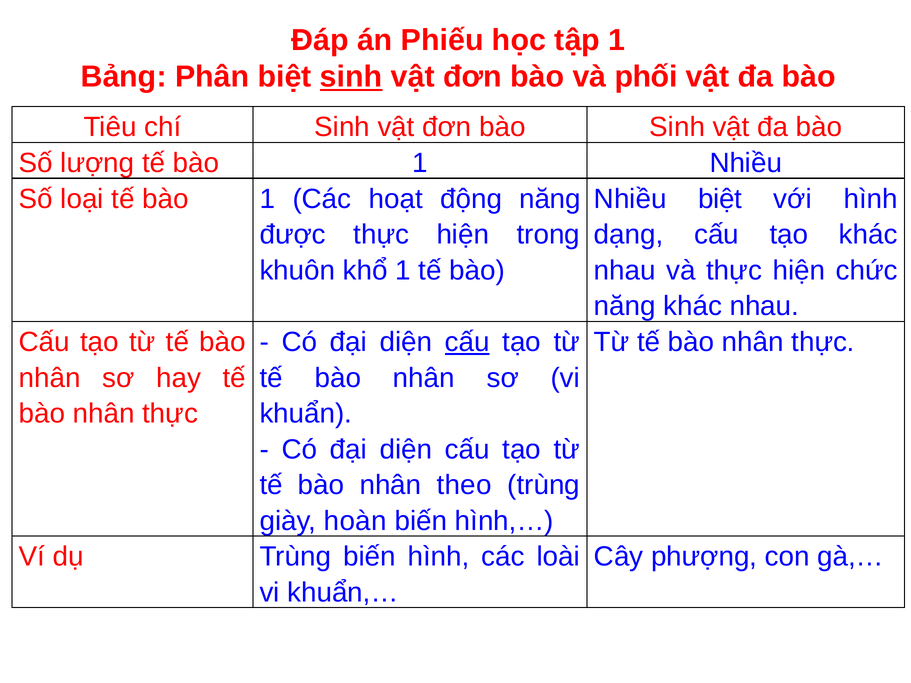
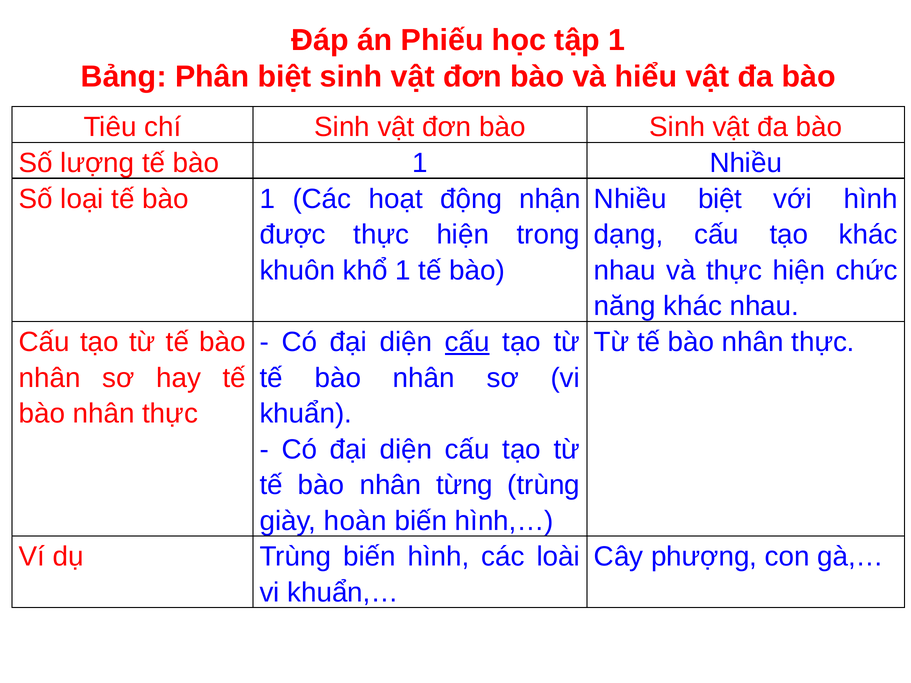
sinh underline: present -> none (351, 77)
phối: phối -> hiểu (646, 77)
động năng: năng -> nhận (550, 199)
theo: theo -> từng (464, 485)
